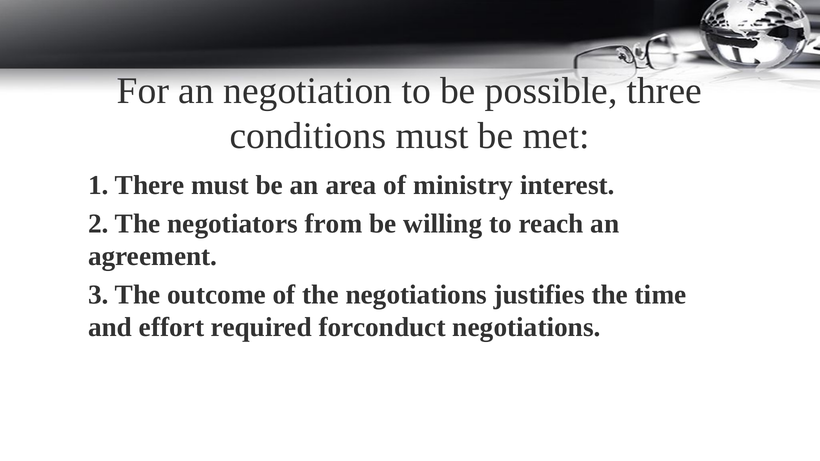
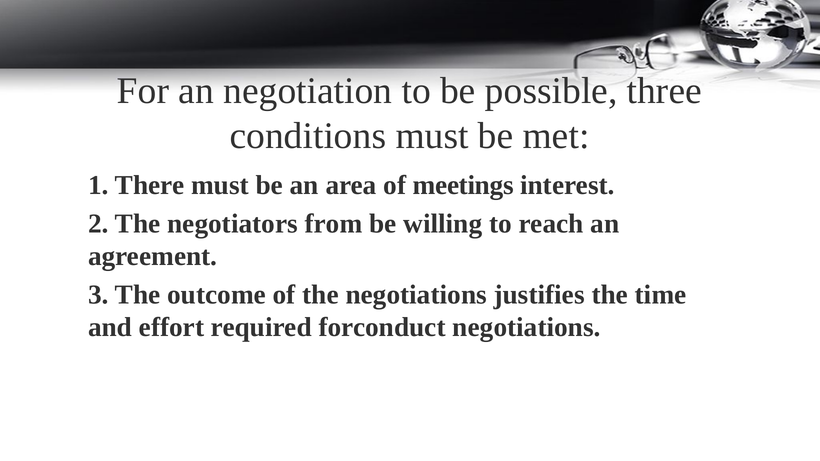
ministry: ministry -> meetings (463, 185)
